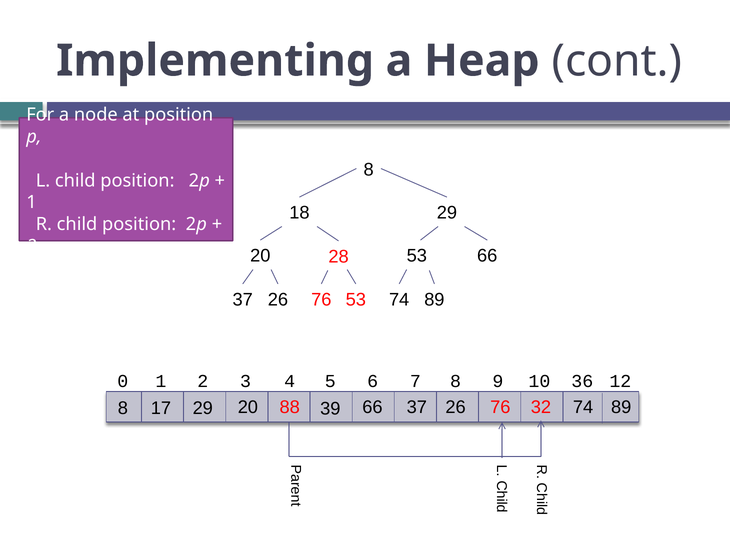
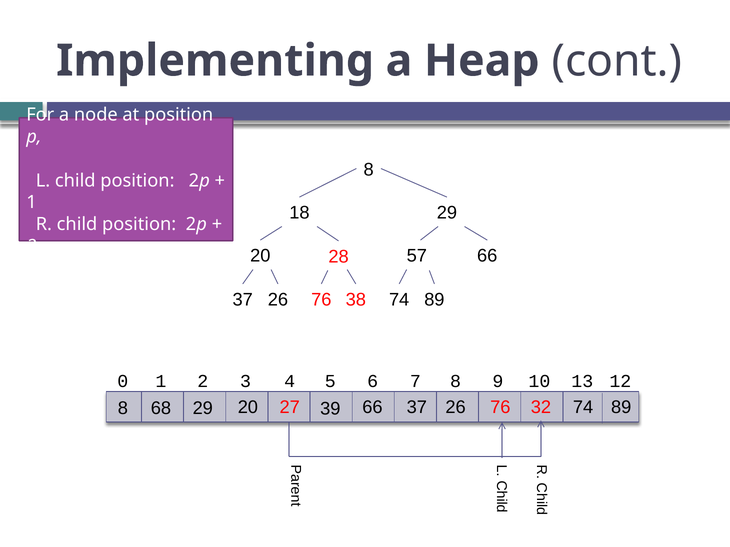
28 53: 53 -> 57 (417, 256)
76 53: 53 -> 38 (356, 300)
36: 36 -> 13 (582, 382)
17: 17 -> 68 (161, 409)
88: 88 -> 27 (290, 408)
